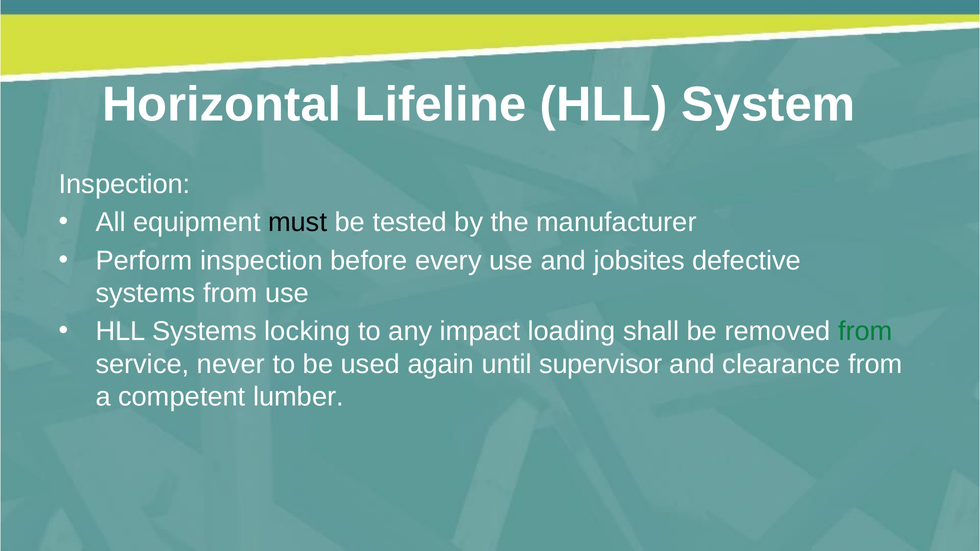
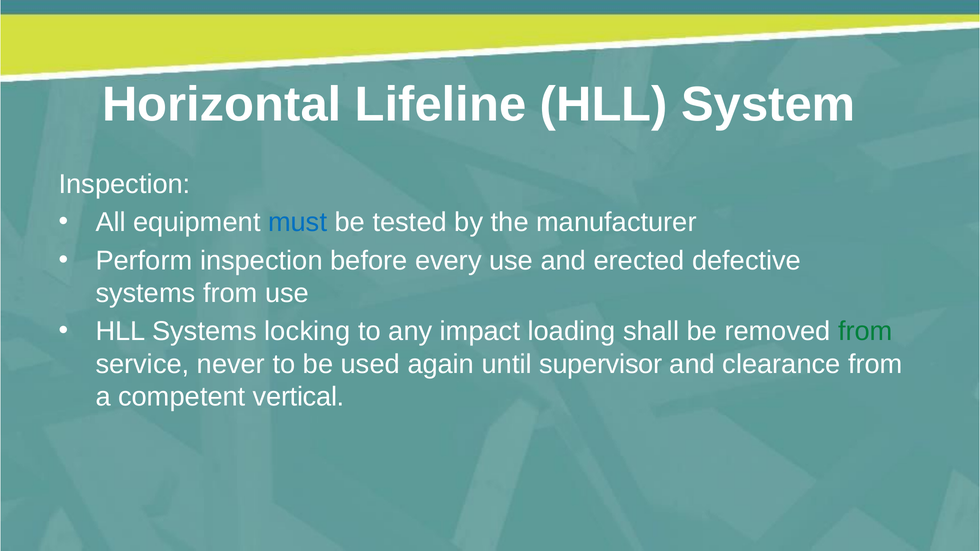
must colour: black -> blue (298, 223)
jobsites: jobsites -> erected (639, 261)
lumber: lumber -> vertical (299, 397)
